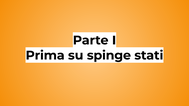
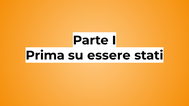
spinge: spinge -> essere (109, 56)
